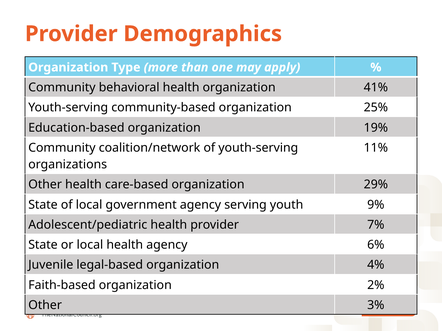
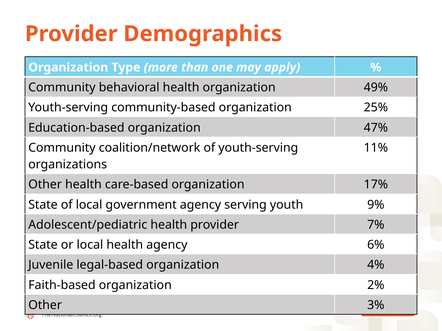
41%: 41% -> 49% (376, 88)
19%: 19% -> 47% (376, 128)
29%: 29% -> 17% (376, 185)
